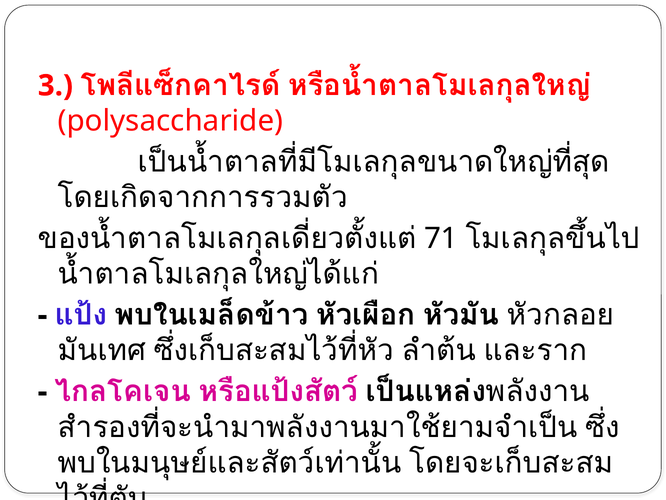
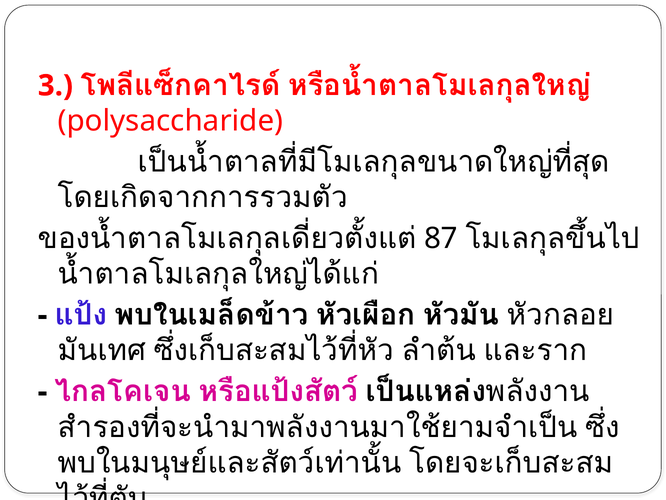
71: 71 -> 87 (441, 238)
